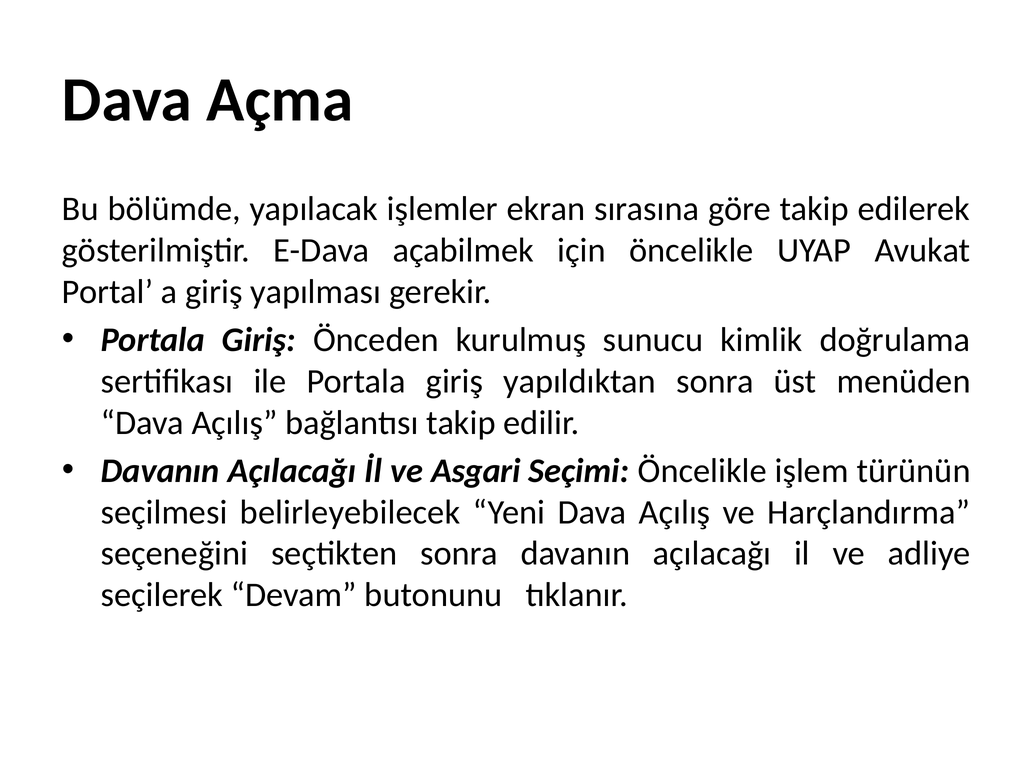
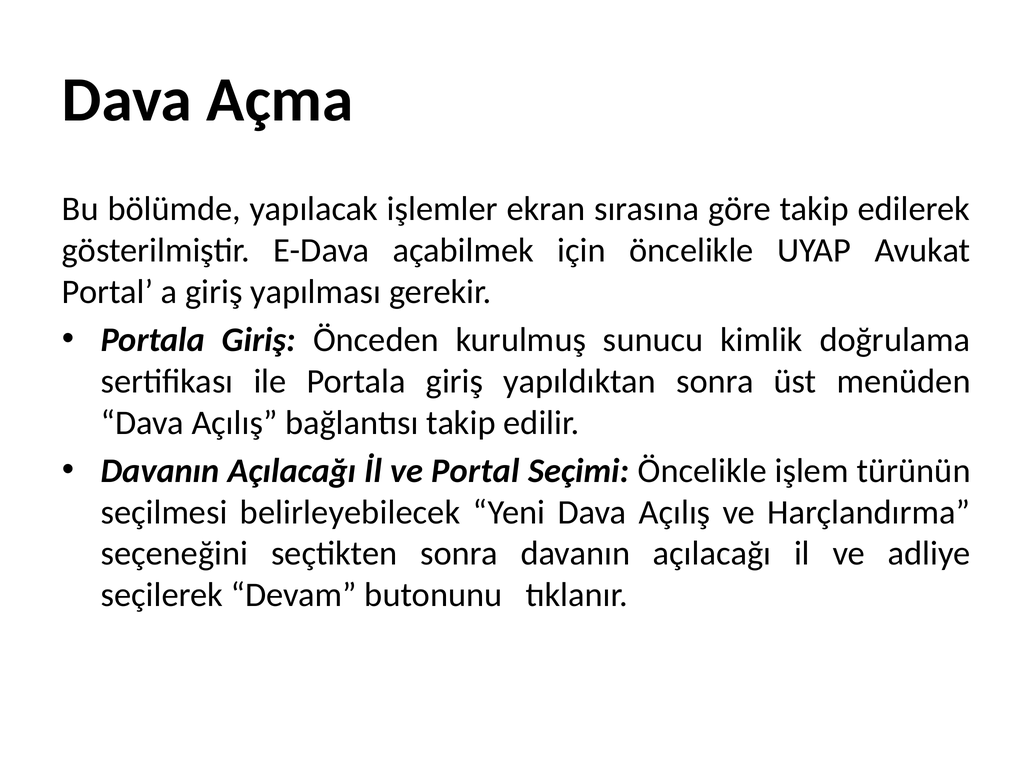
ve Asgari: Asgari -> Portal (475, 471)
